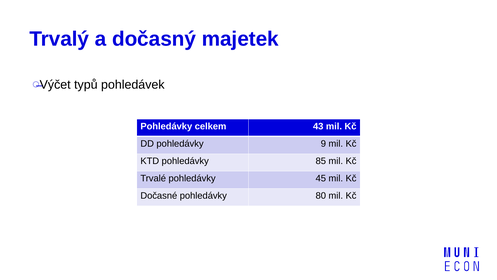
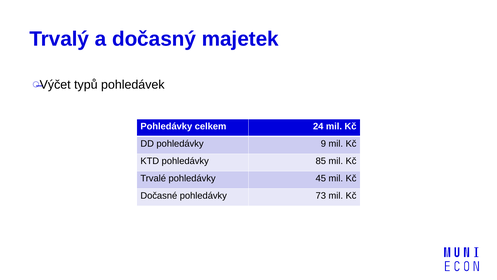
43: 43 -> 24 (318, 126)
80: 80 -> 73 (321, 195)
